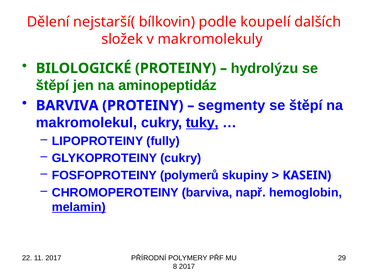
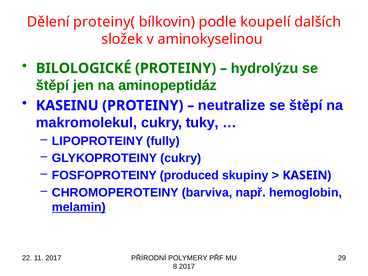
nejstarší(: nejstarší( -> proteiny( (104, 22)
makromolekuly: makromolekuly -> aminokyselinou (210, 39)
BARVIVA: BARVIVA -> KASEINU (67, 106)
segmenty: segmenty -> neutralize (232, 106)
tuky underline: present -> none (202, 123)
polymerů: polymerů -> produced (189, 175)
